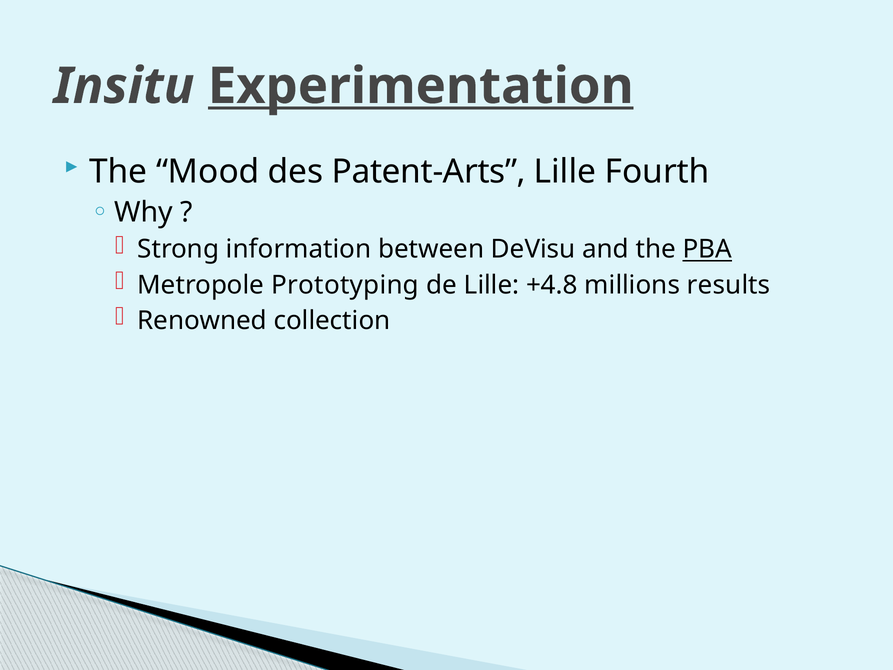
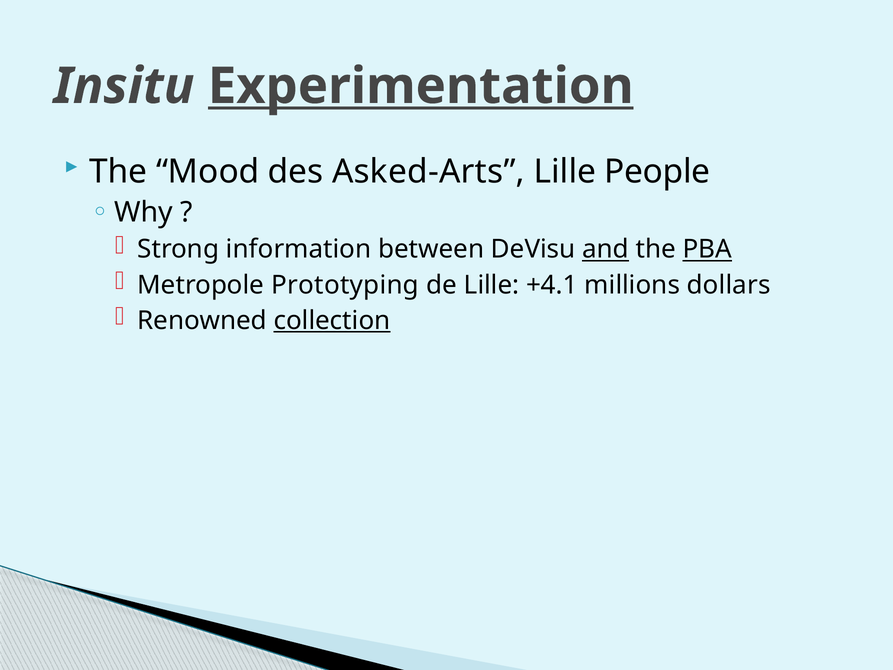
Patent-Arts: Patent-Arts -> Asked-Arts (428, 172)
Fourth: Fourth -> People (657, 172)
and underline: none -> present (606, 249)
+4.8: +4.8 -> +4.1 (552, 285)
results: results -> dollars (729, 285)
collection underline: none -> present (332, 320)
